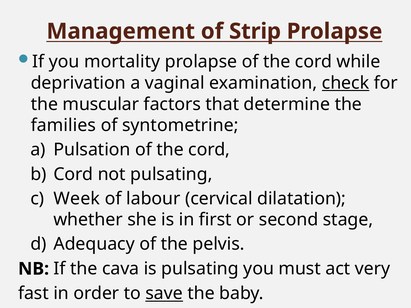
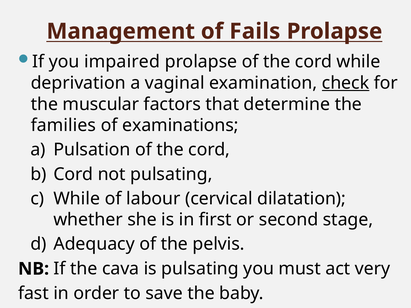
Strip: Strip -> Fails (255, 31)
mortality: mortality -> impaired (122, 62)
syntometrine: syntometrine -> examinations (180, 126)
Week: Week -> While (77, 199)
save underline: present -> none (164, 294)
